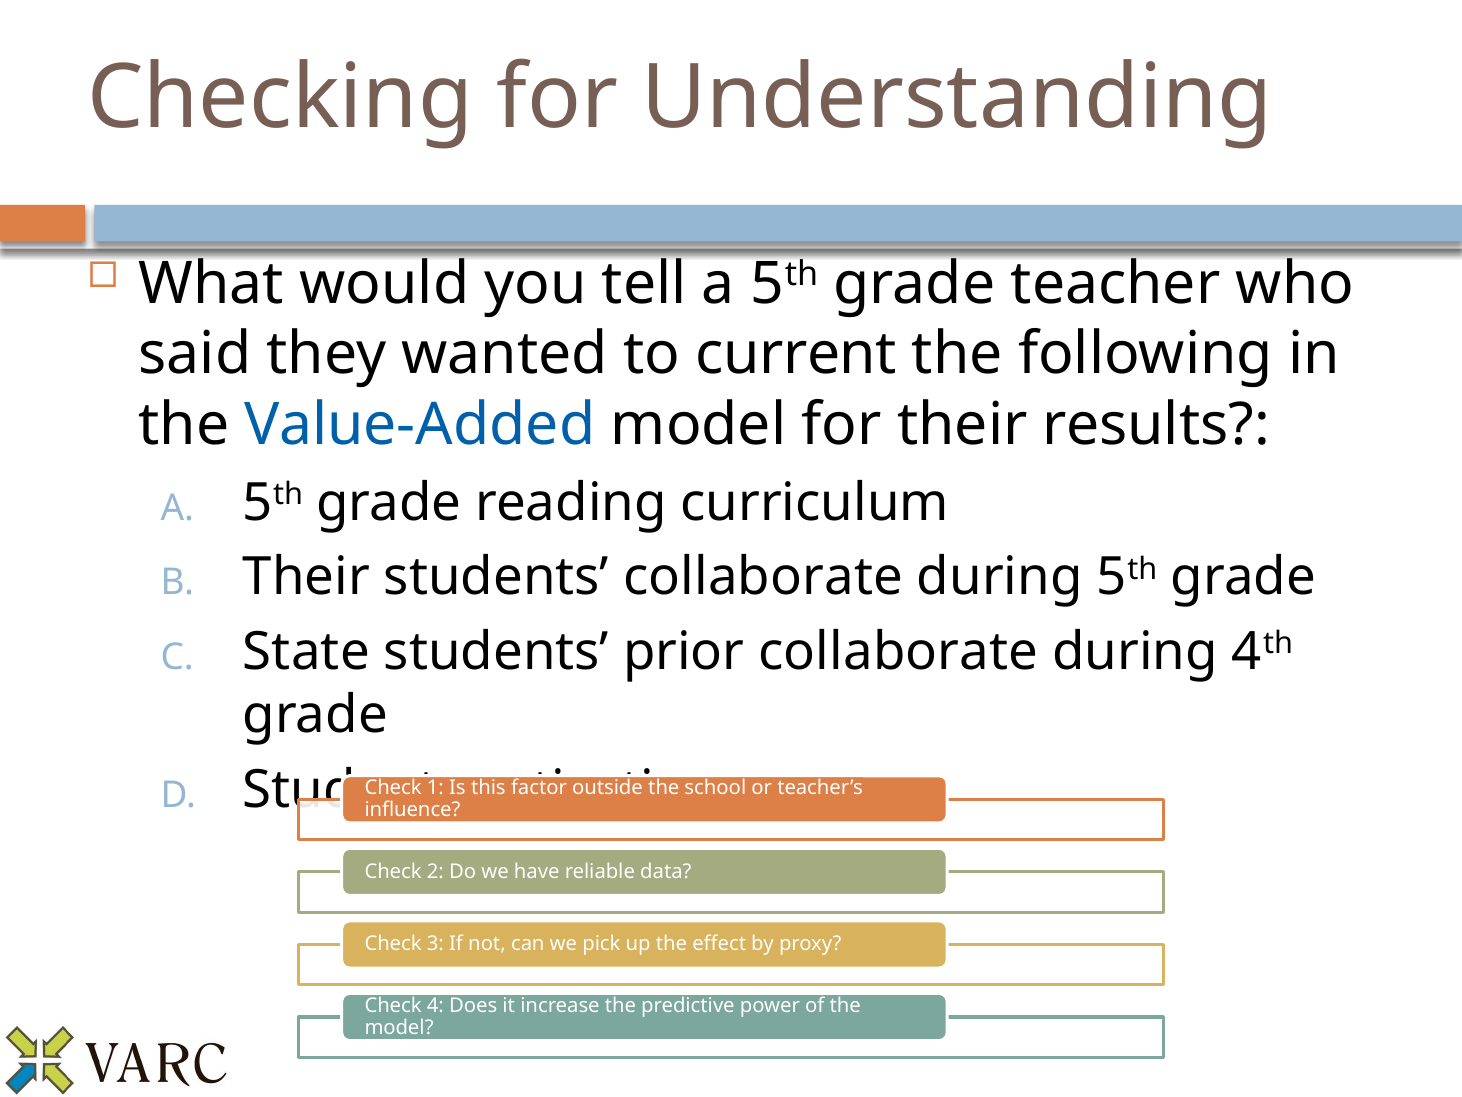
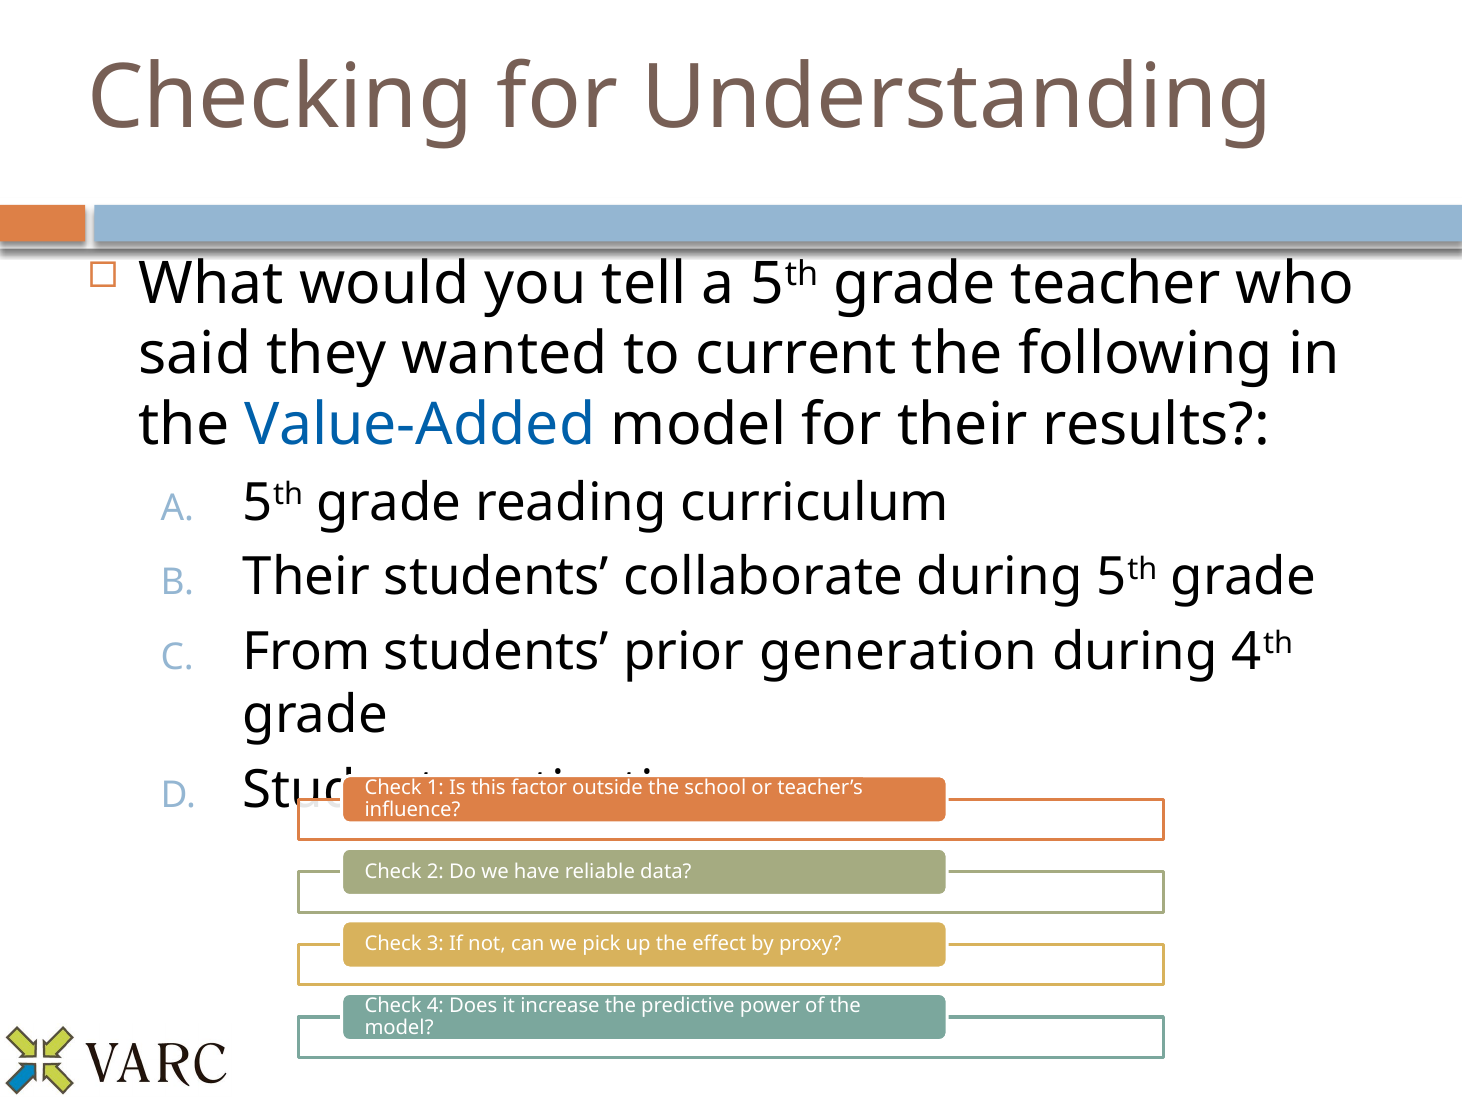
State: State -> From (307, 652)
prior collaborate: collaborate -> generation (898, 652)
